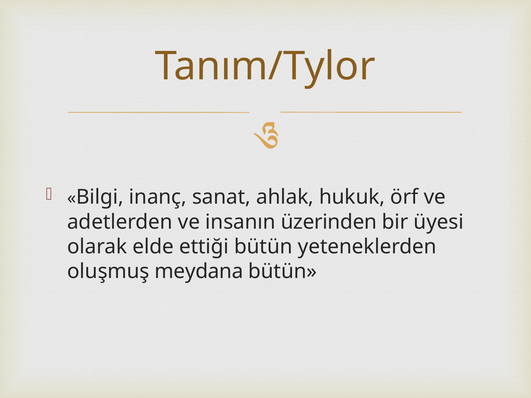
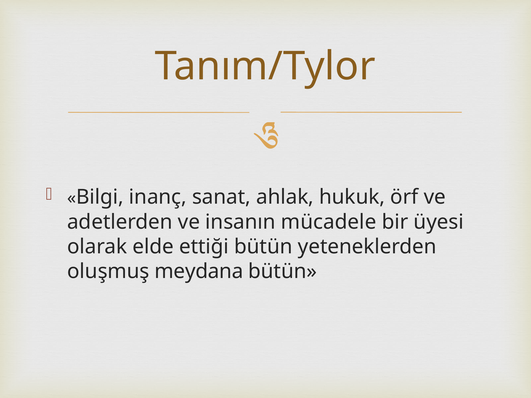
üzerinden: üzerinden -> mücadele (329, 222)
